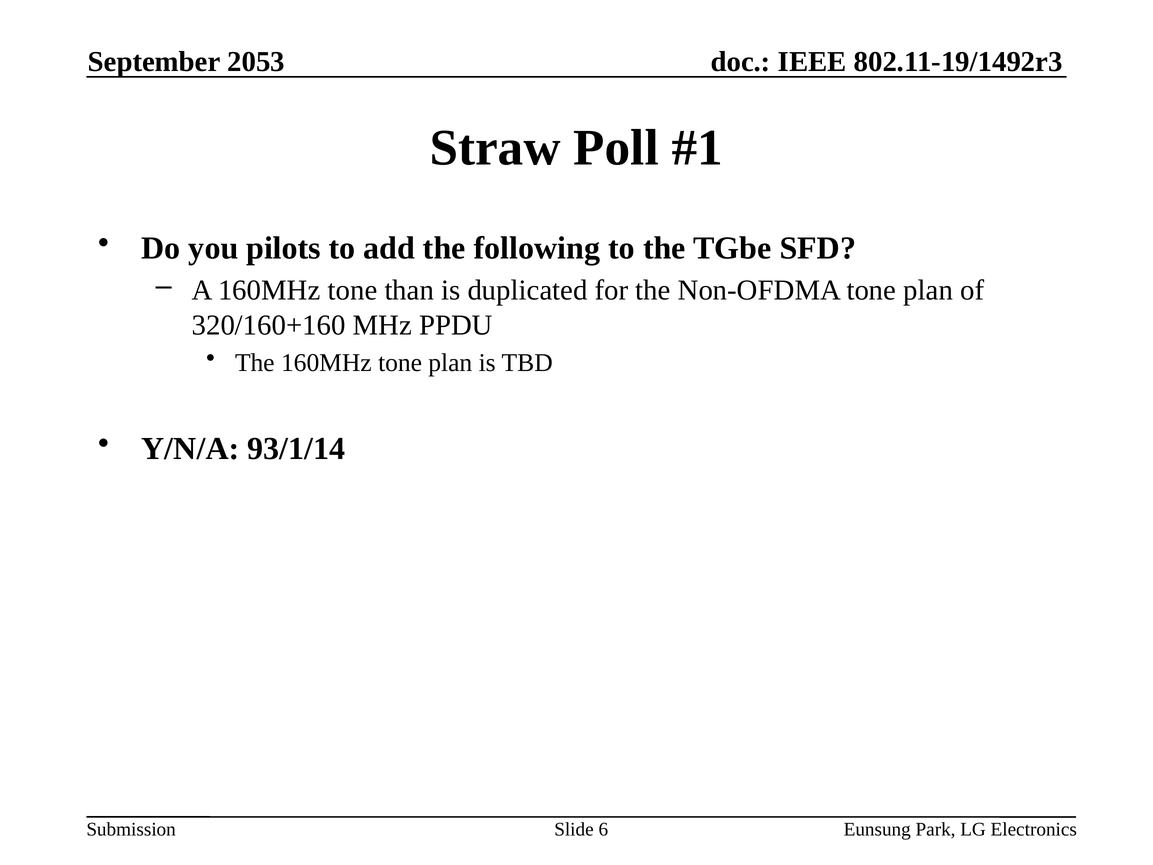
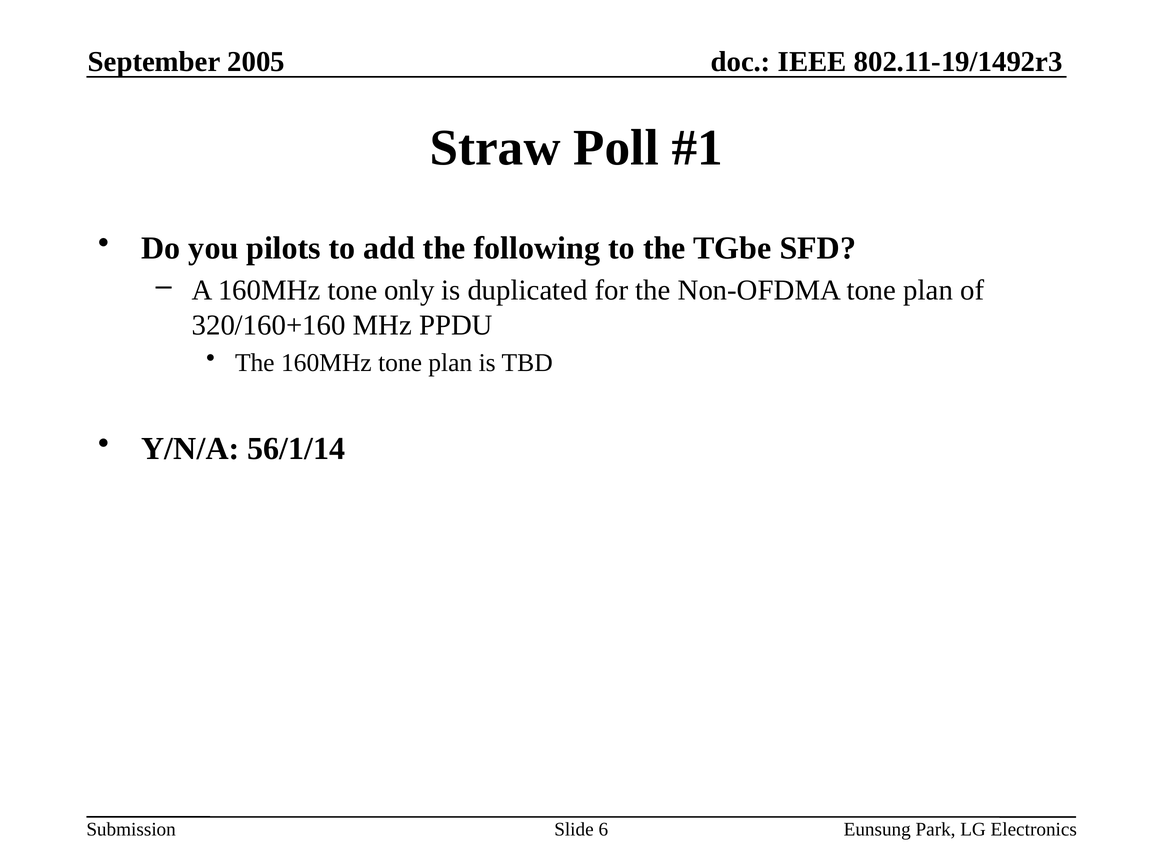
2053: 2053 -> 2005 (256, 62)
than: than -> only (409, 290)
93/1/14: 93/1/14 -> 56/1/14 (296, 449)
